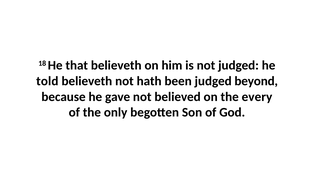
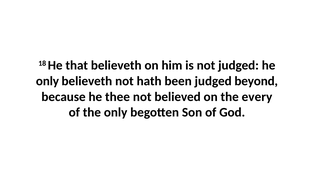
told: told -> only (47, 81)
gave: gave -> thee (118, 97)
